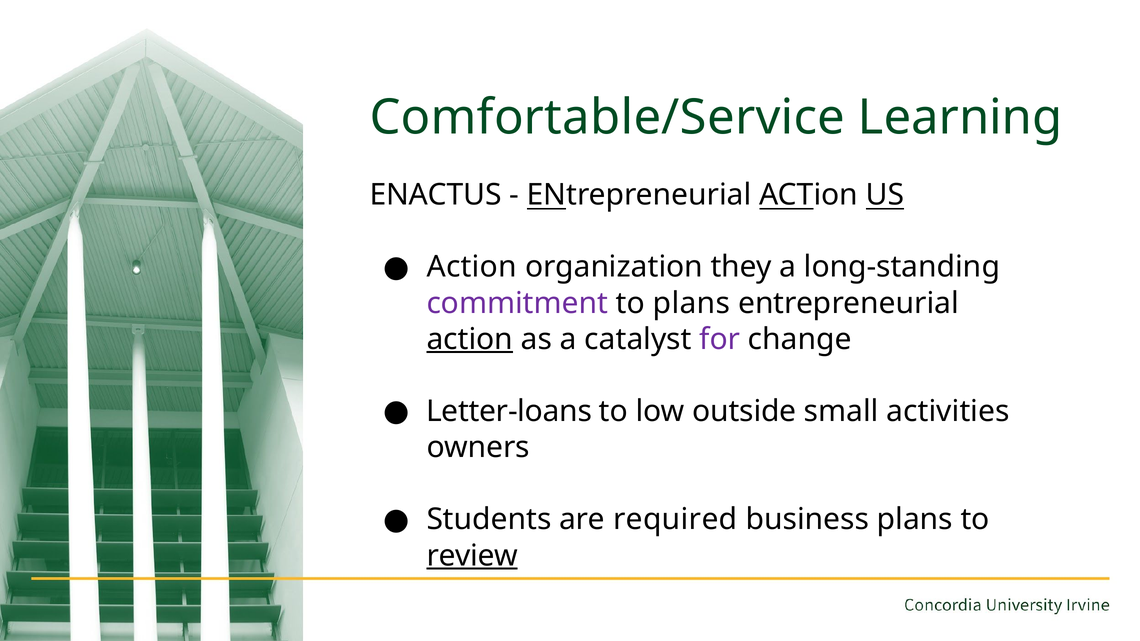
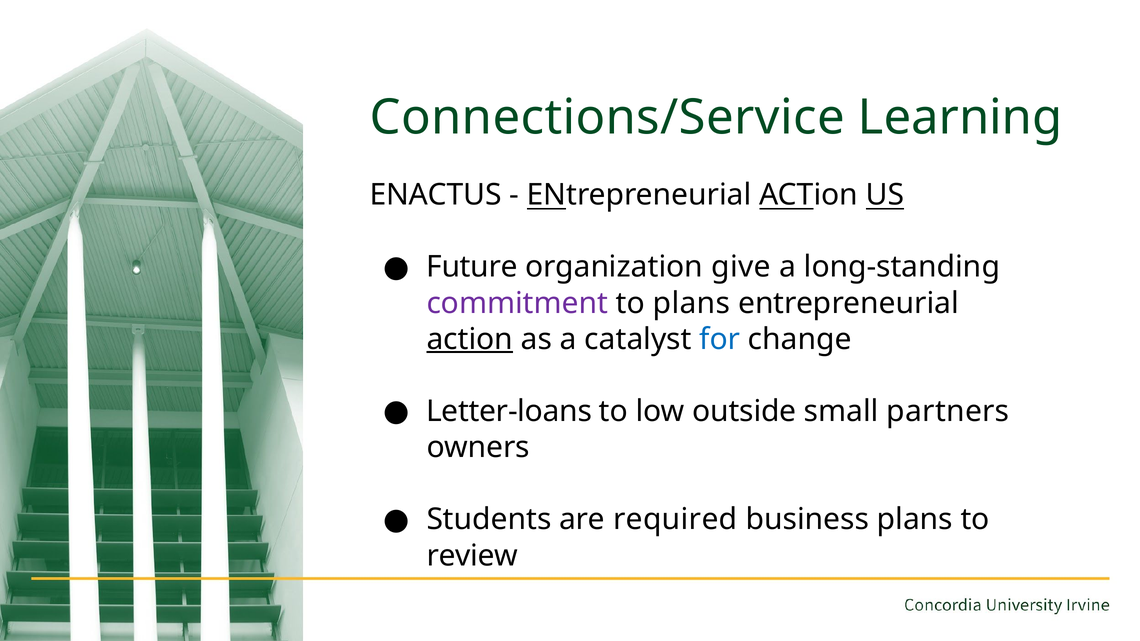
Comfortable/Service: Comfortable/Service -> Connections/Service (607, 118)
Action: Action -> Future (472, 267)
they: they -> give (741, 267)
for colour: purple -> blue (720, 339)
activities: activities -> partners (948, 412)
review underline: present -> none (472, 556)
